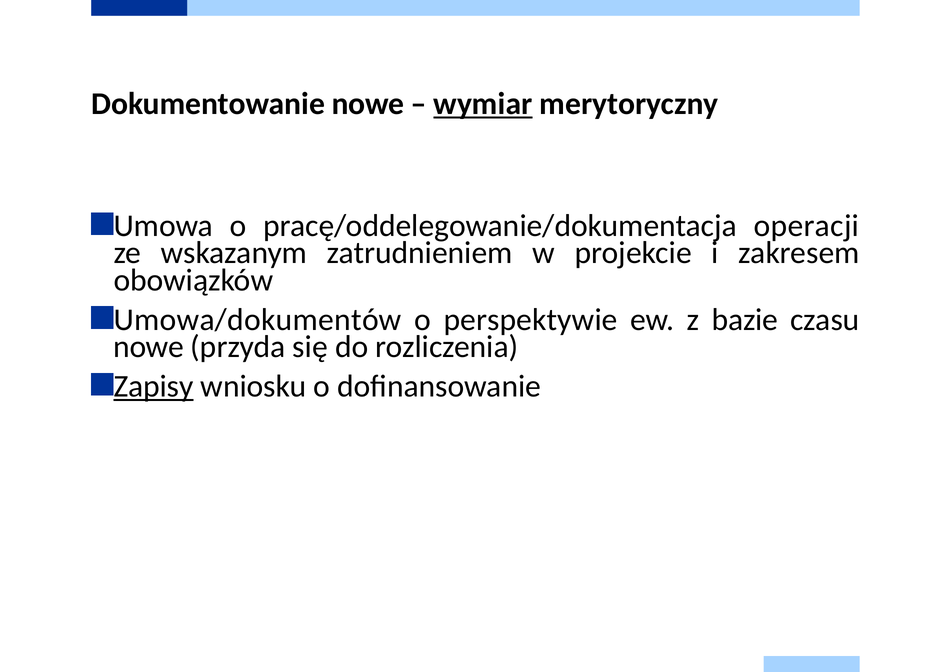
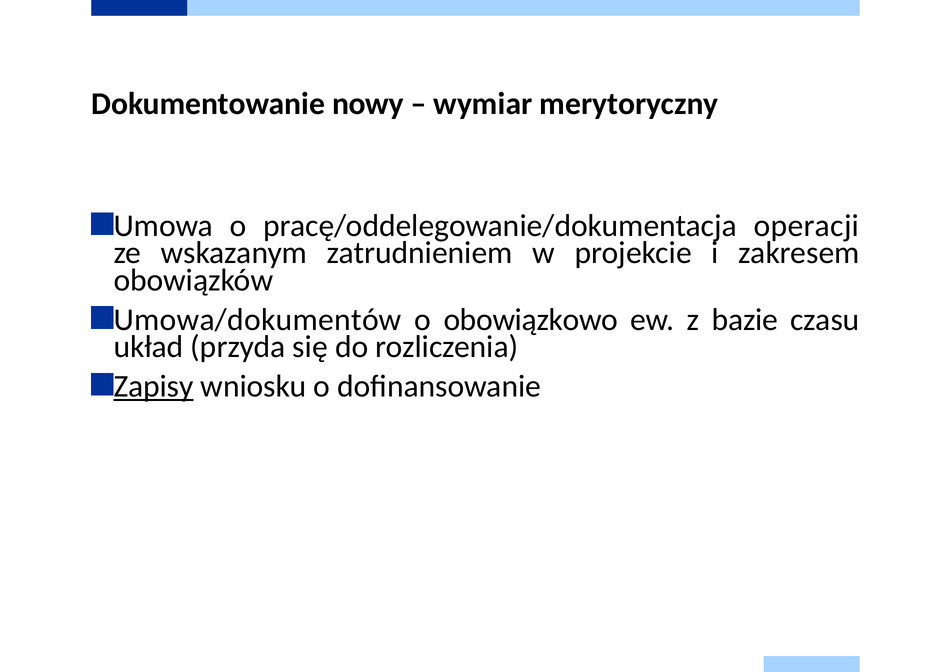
Dokumentowanie nowe: nowe -> nowy (368, 104)
wymiar underline: present -> none (483, 104)
perspektywie: perspektywie -> obowiązkowo (531, 320)
nowe: nowe -> układ (149, 347)
